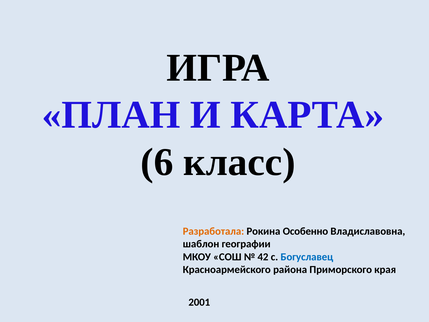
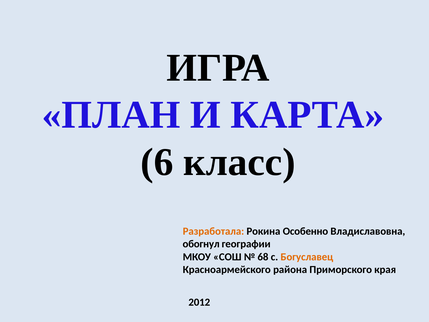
шаблон: шаблон -> обогнул (201, 244)
42: 42 -> 68 (263, 257)
Богуславец colour: blue -> orange (307, 257)
2001: 2001 -> 2012 (199, 302)
